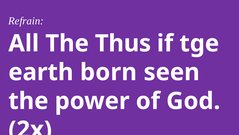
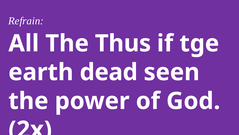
born: born -> dead (109, 72)
